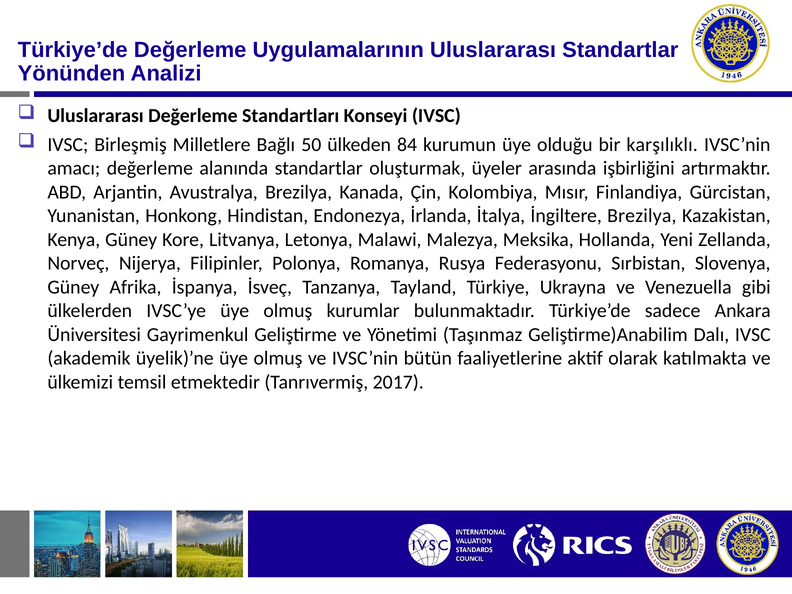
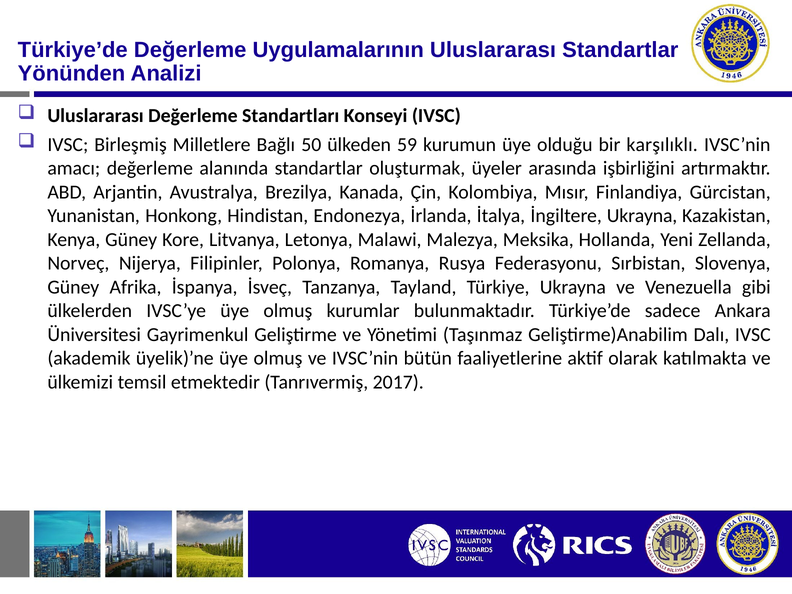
84: 84 -> 59 (407, 145)
İngiltere Brezilya: Brezilya -> Ukrayna (642, 216)
